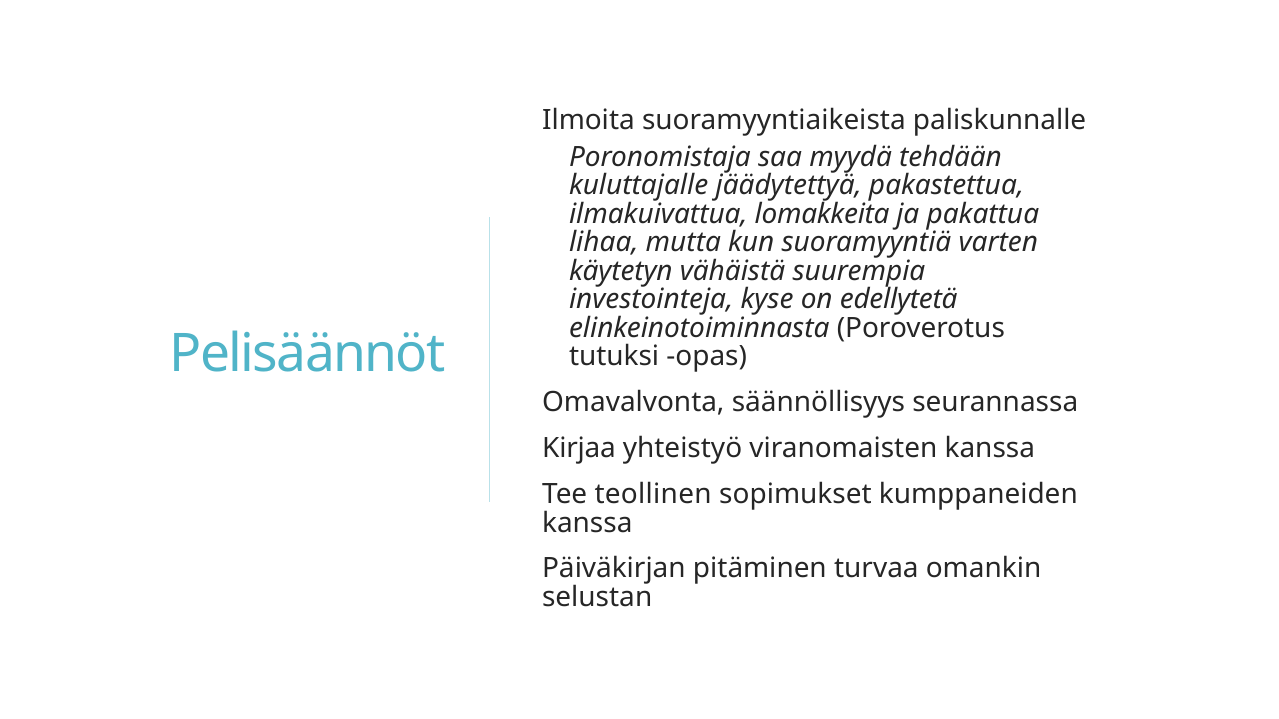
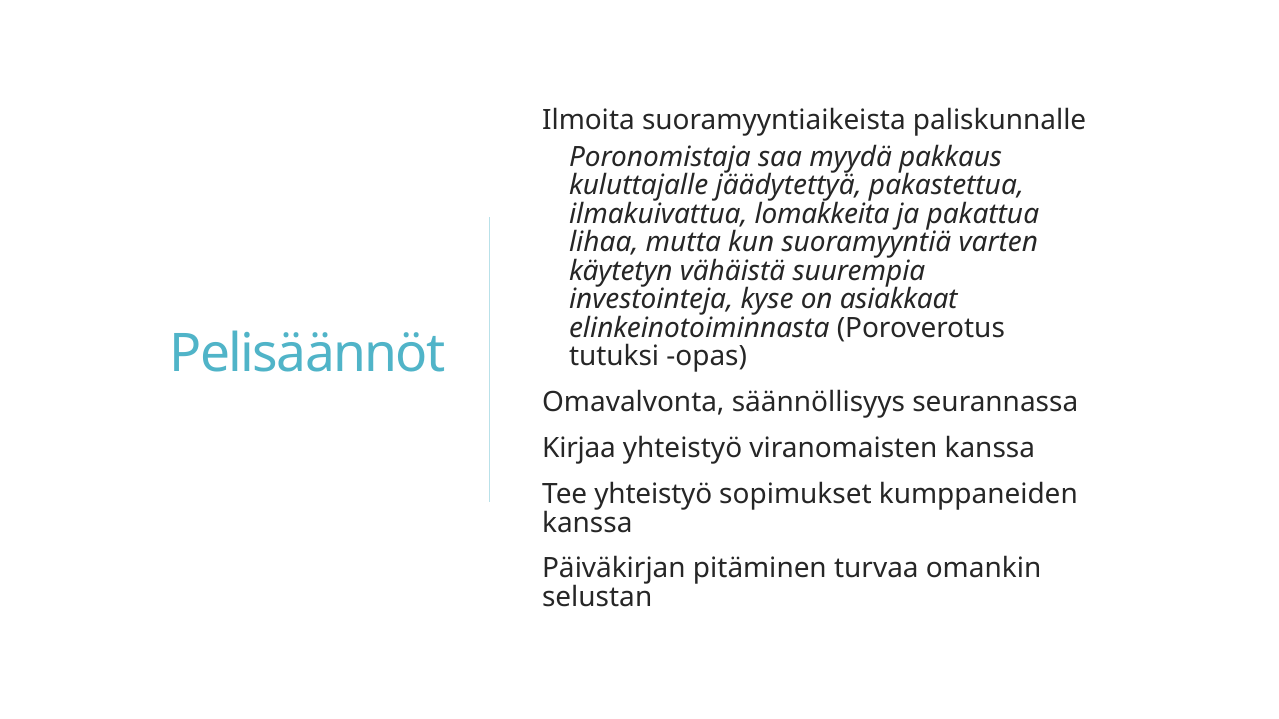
tehdään: tehdään -> pakkaus (951, 157)
edellytetä: edellytetä -> asiakkaat (899, 300)
Tee teollinen: teollinen -> yhteistyö (653, 495)
